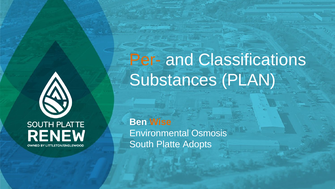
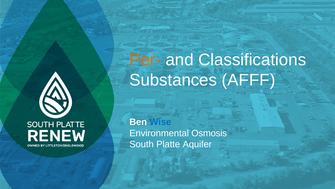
PLAN: PLAN -> AFFF (248, 80)
Wise colour: orange -> blue (160, 122)
Adopts: Adopts -> Aquifer (197, 144)
